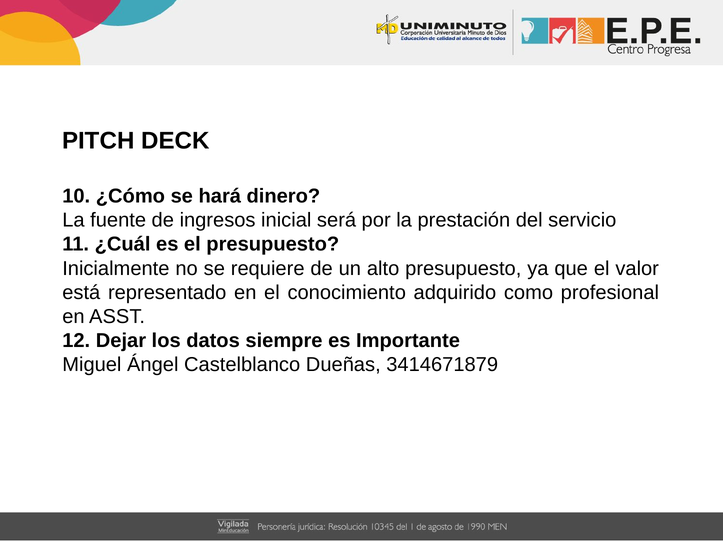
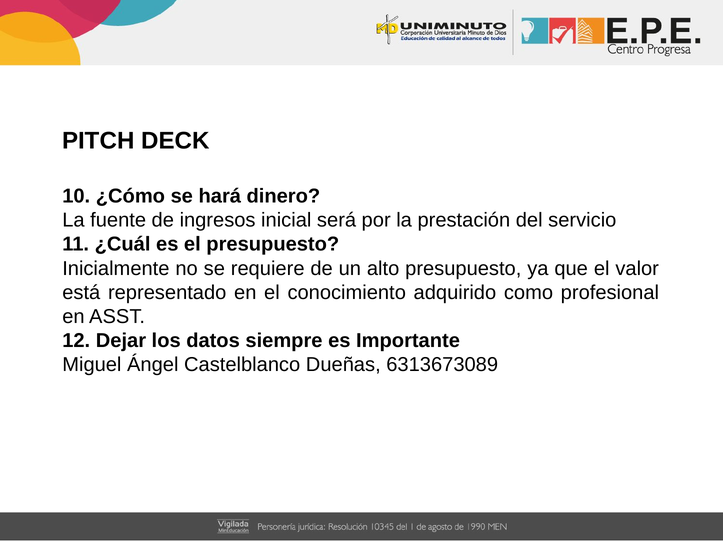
3414671879: 3414671879 -> 6313673089 (442, 365)
